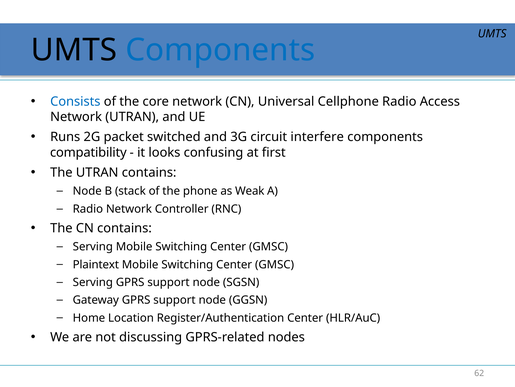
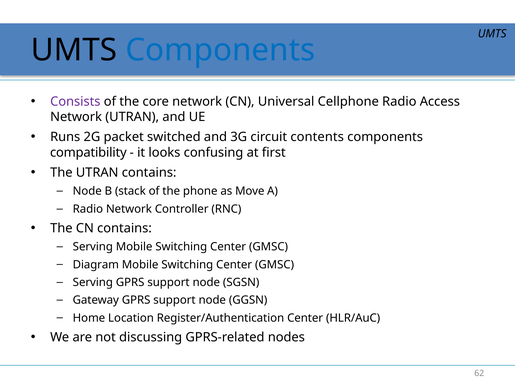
Consists colour: blue -> purple (75, 101)
interfere: interfere -> contents (317, 137)
Weak: Weak -> Move (250, 191)
Plaintext: Plaintext -> Diagram (96, 264)
